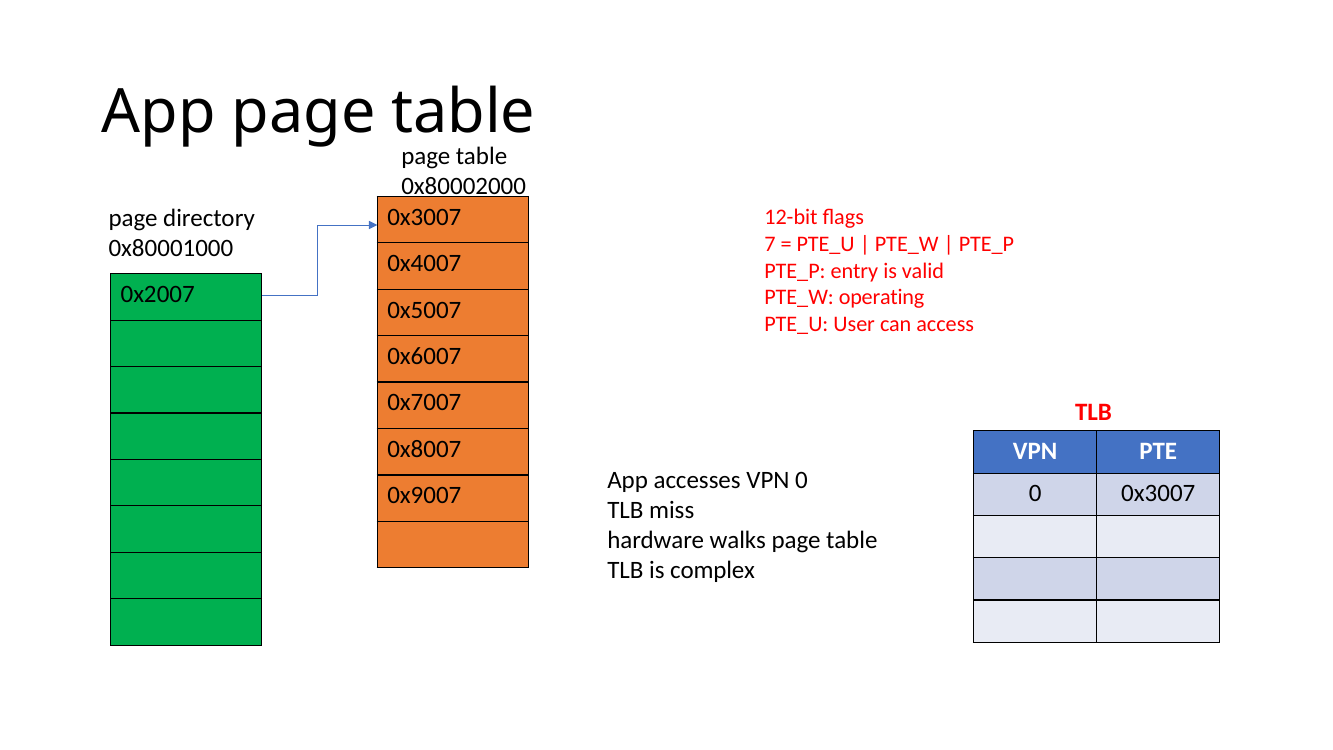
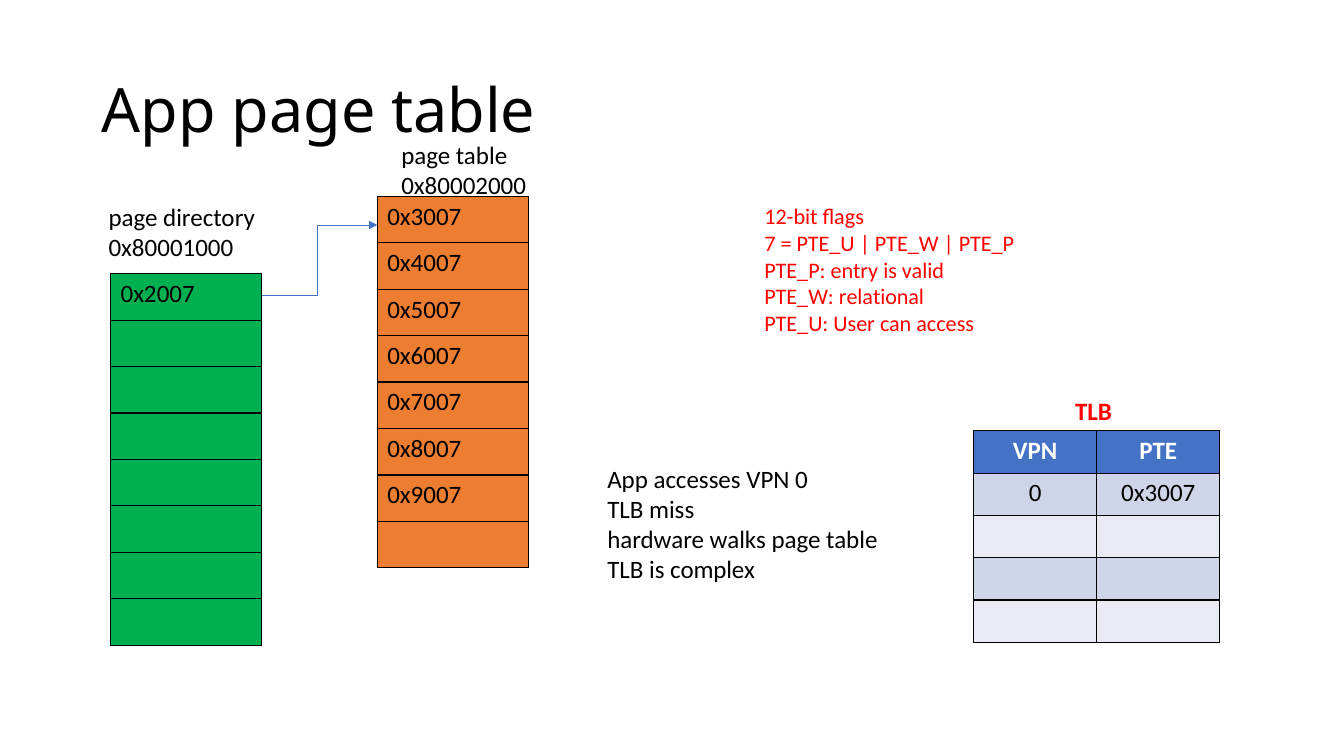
operating: operating -> relational (882, 297)
